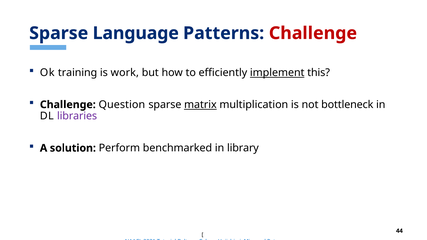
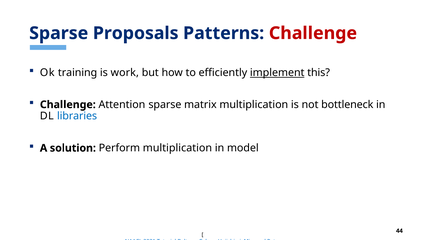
Language: Language -> Proposals (136, 33)
Question: Question -> Attention (122, 105)
matrix underline: present -> none (200, 105)
libraries colour: purple -> blue (77, 116)
Perform benchmarked: benchmarked -> multiplication (177, 148)
library: library -> model (243, 148)
